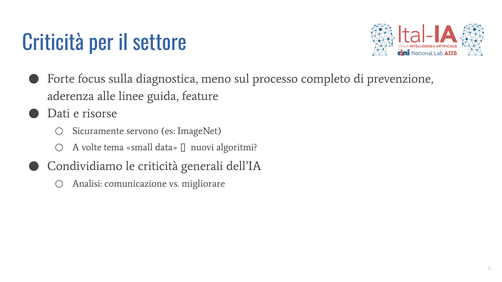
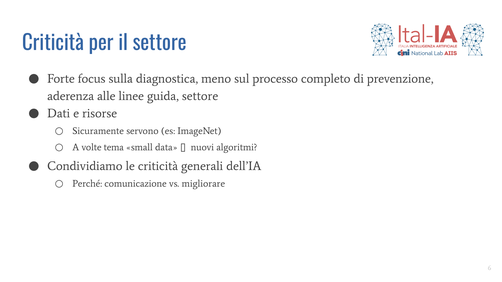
guida feature: feature -> settore (200, 96)
Analisi: Analisi -> Perché (87, 184)
